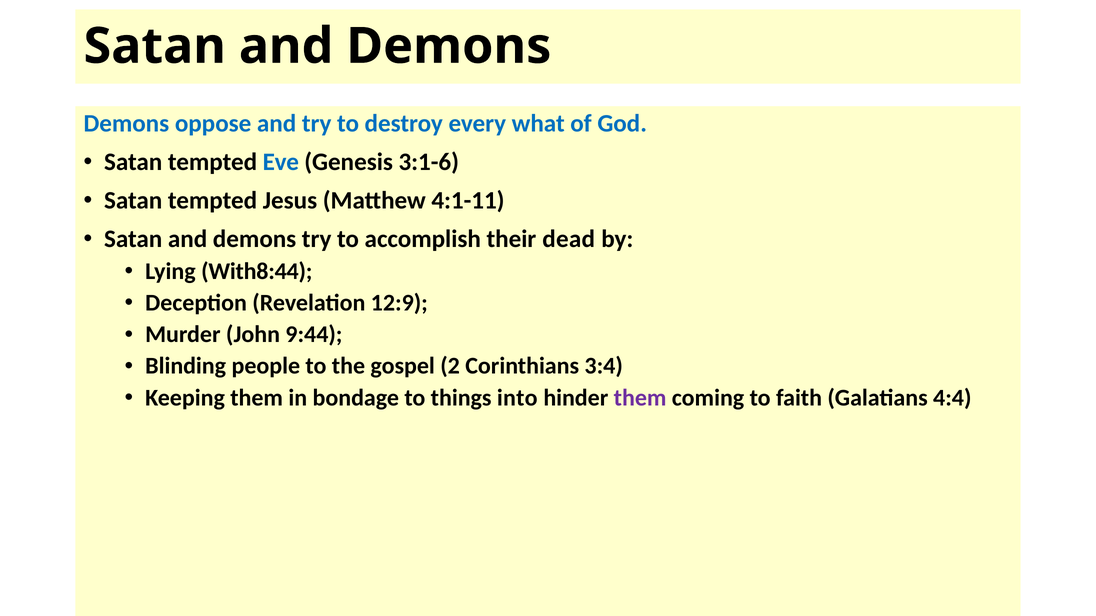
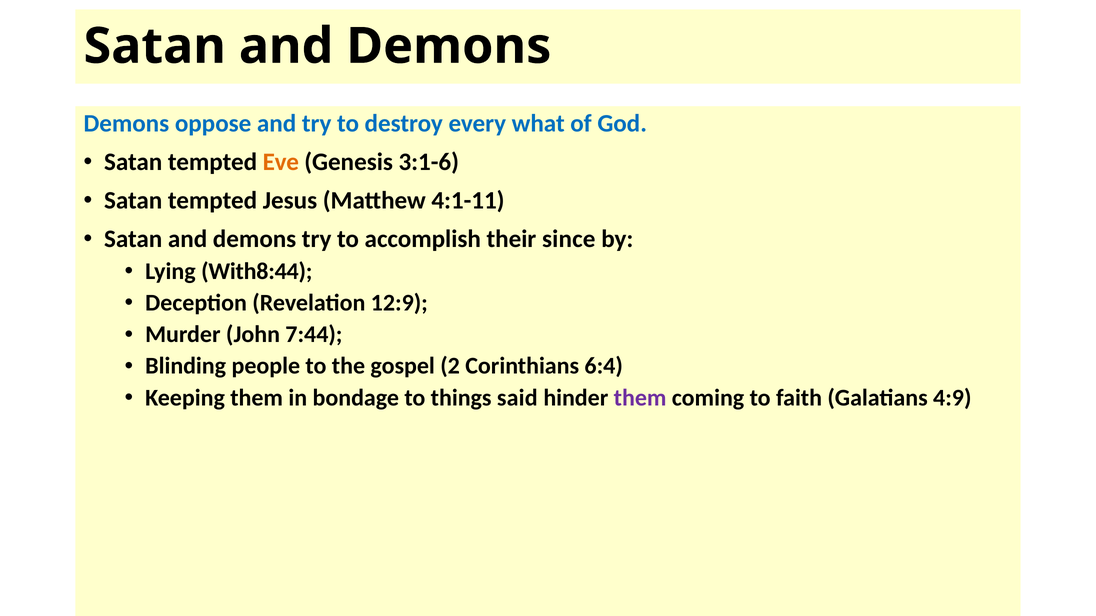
Eve colour: blue -> orange (281, 162)
dead: dead -> since (569, 239)
9:44: 9:44 -> 7:44 (314, 335)
3:4: 3:4 -> 6:4 (604, 366)
into: into -> said (517, 398)
4:4: 4:4 -> 4:9 (952, 398)
